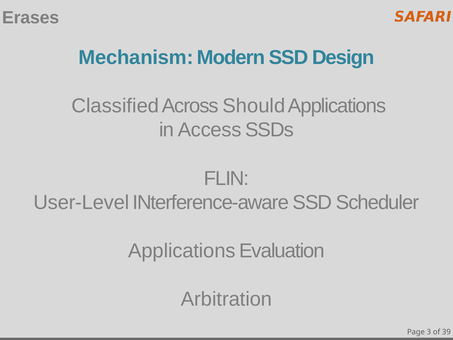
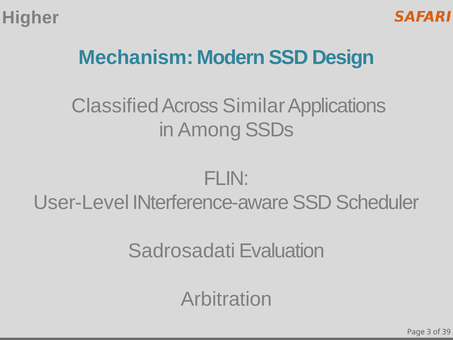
Erases: Erases -> Higher (31, 18)
Should: Should -> Similar (254, 106)
Access: Access -> Among (210, 130)
Applications: Applications -> Sadrosadati (182, 251)
